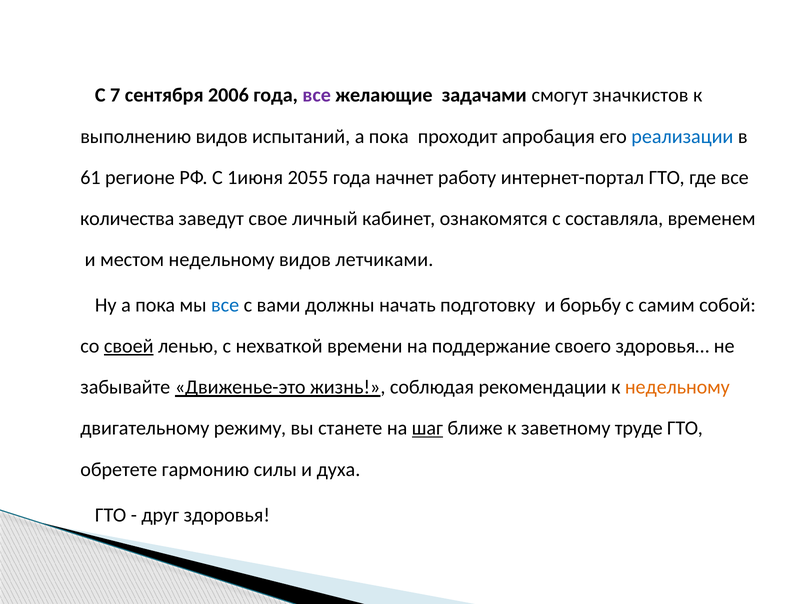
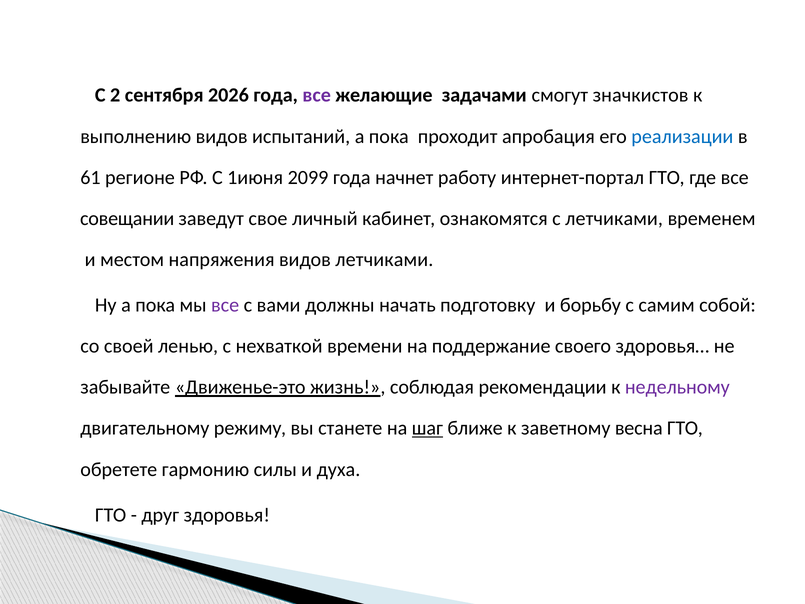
7: 7 -> 2 (115, 95)
2006: 2006 -> 2026 (228, 95)
2055: 2055 -> 2099 (308, 177)
количества: количества -> совещании (127, 218)
с составляла: составляла -> летчиками (614, 218)
местом недельному: недельному -> напряжения (222, 259)
все colour: blue -> purple (225, 305)
своей underline: present -> none (129, 346)
недельному colour: orange -> purple (677, 387)
труде: труде -> весна (639, 428)
